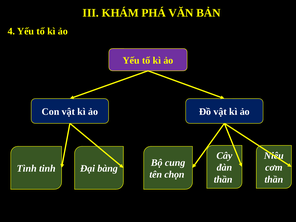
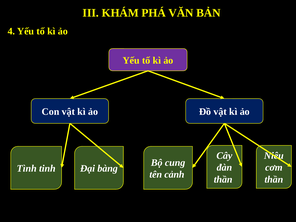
chọn: chọn -> cảnh (174, 174)
